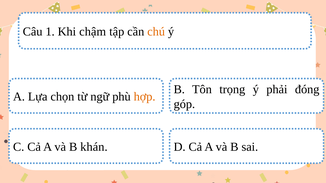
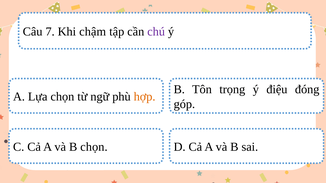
1: 1 -> 7 (50, 32)
chú colour: orange -> purple (156, 32)
phải: phải -> điệu (277, 90)
B khán: khán -> chọn (94, 147)
